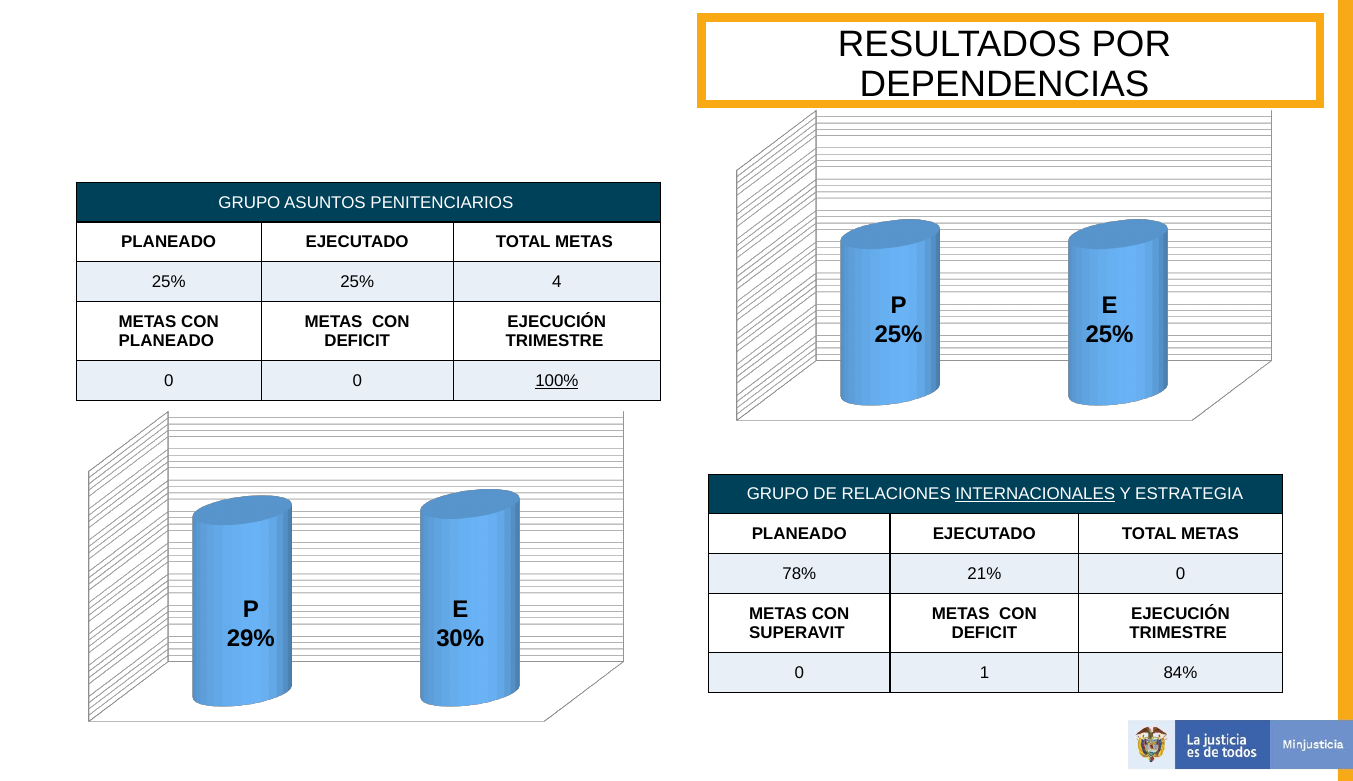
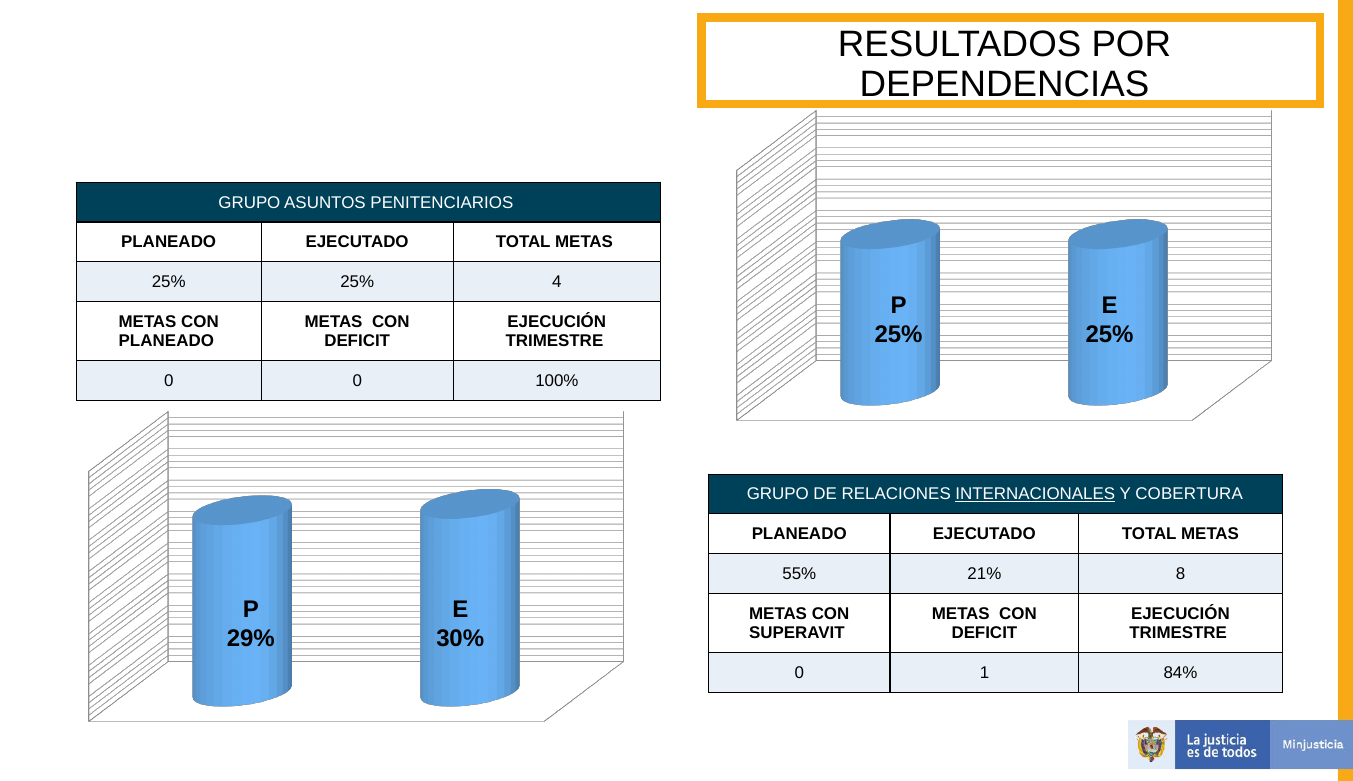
100% underline: present -> none (557, 381)
ESTRATEGIA: ESTRATEGIA -> COBERTURA (1189, 494)
78%: 78% -> 55% (799, 573)
21% 0: 0 -> 8 (1181, 573)
